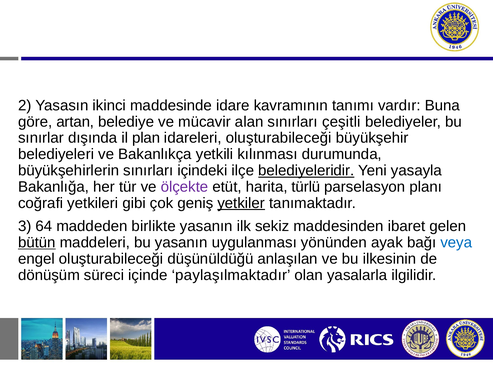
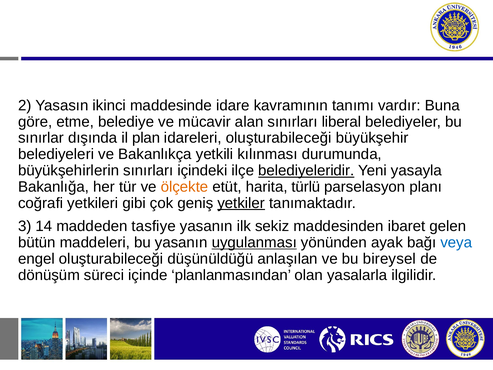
artan: artan -> etme (75, 122)
çeşitli: çeşitli -> liberal (341, 122)
ölçekte colour: purple -> orange (185, 187)
64: 64 -> 14 (44, 226)
birlikte: birlikte -> tasfiye (154, 226)
bütün underline: present -> none (37, 242)
uygulanması underline: none -> present (254, 242)
ilkesinin: ilkesinin -> bireysel (389, 259)
paylaşılmaktadır: paylaşılmaktadır -> planlanmasından (231, 275)
